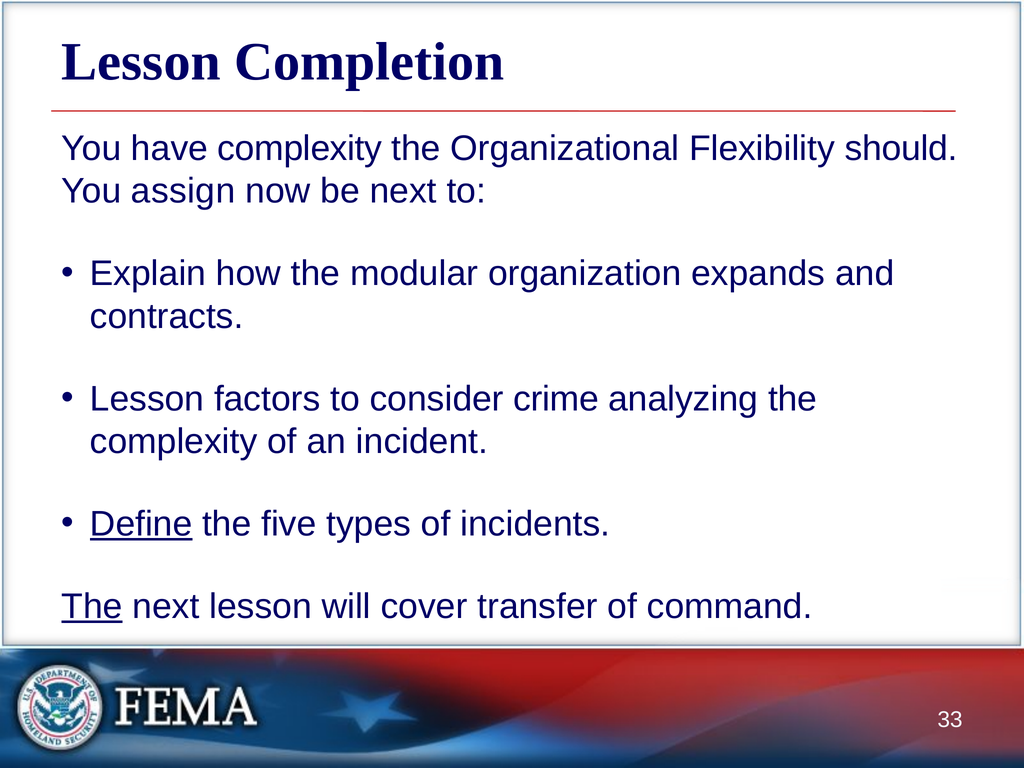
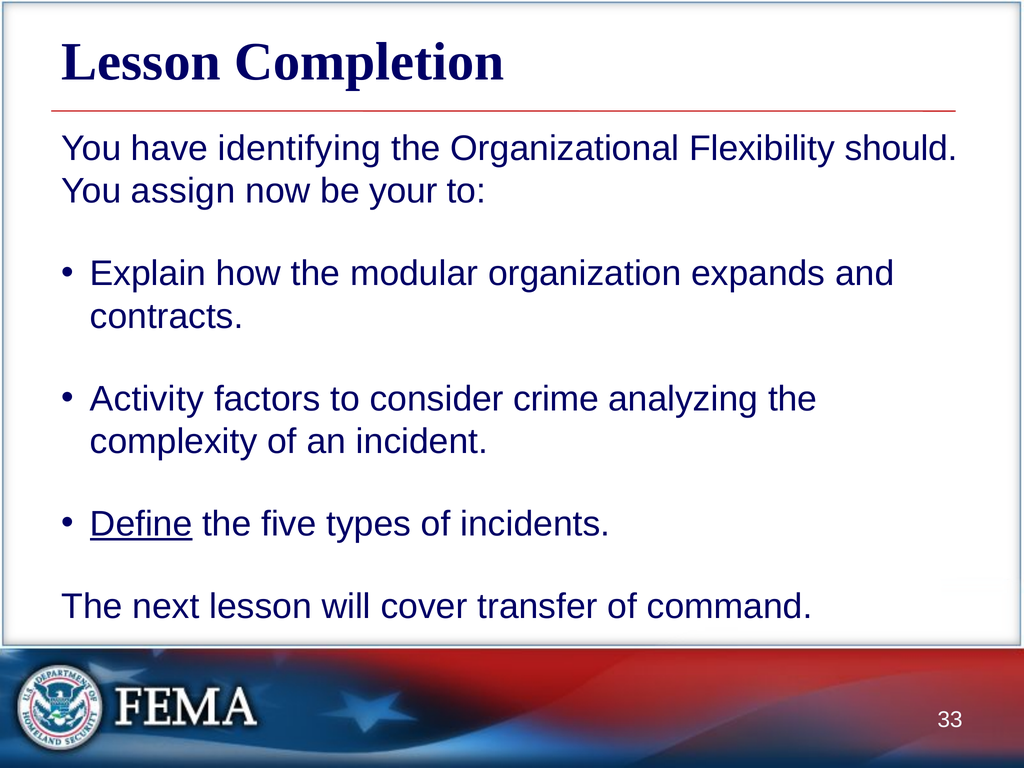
have complexity: complexity -> identifying (299, 149)
be next: next -> your (403, 191)
Lesson: Lesson -> Activity (147, 399)
The underline: present -> none (92, 606)
